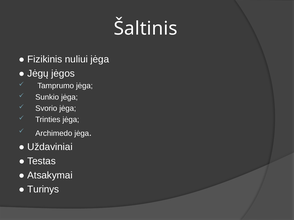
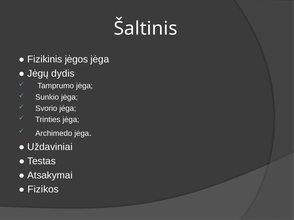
nuliui: nuliui -> jėgos (76, 59)
jėgos: jėgos -> dydis (63, 74)
Turinys: Turinys -> Fizikos (43, 190)
